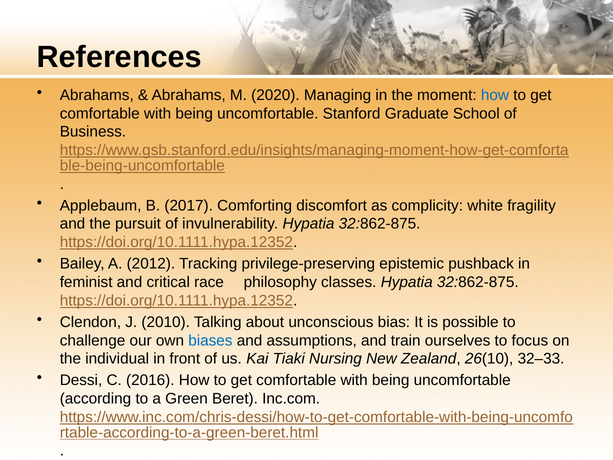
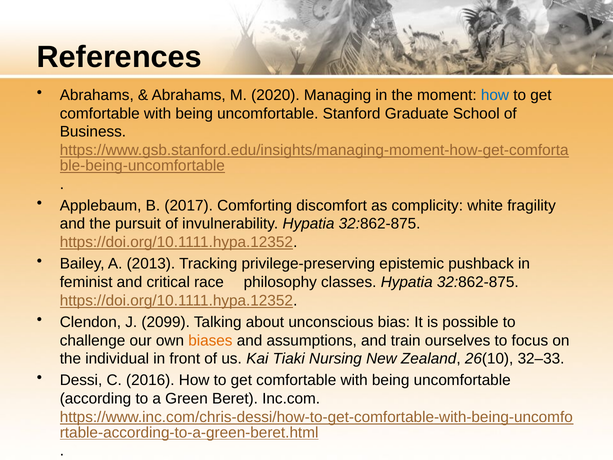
2012: 2012 -> 2013 (151, 264)
2010: 2010 -> 2099 (166, 322)
biases colour: blue -> orange (210, 340)
